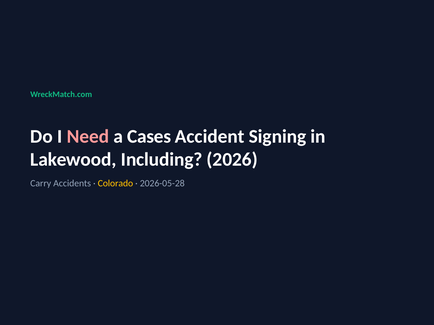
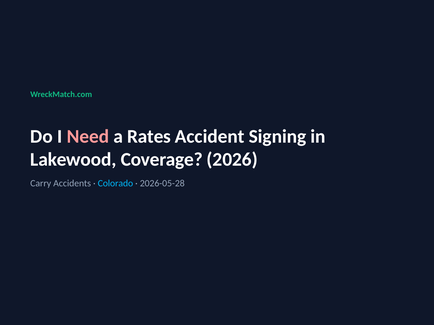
Cases: Cases -> Rates (149, 137)
Including: Including -> Coverage (162, 160)
Colorado colour: yellow -> light blue (115, 184)
